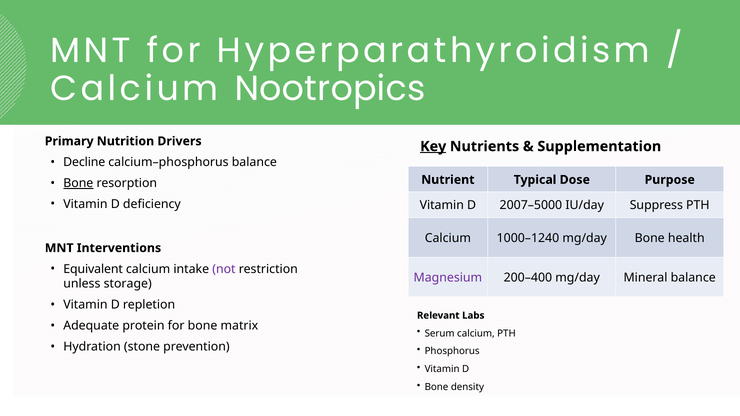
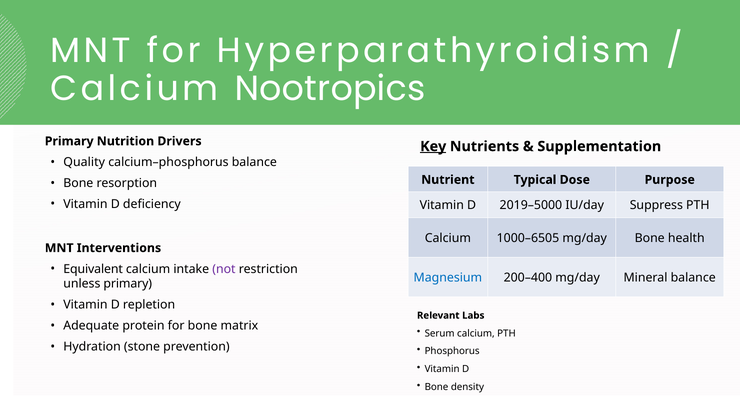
Decline: Decline -> Quality (84, 162)
Bone underline: present -> none (78, 183)
2007–5000: 2007–5000 -> 2019–5000 (531, 206)
1000–1240: 1000–1240 -> 1000–6505 (528, 238)
Magnesium colour: purple -> blue (448, 278)
unless storage: storage -> primary (128, 284)
